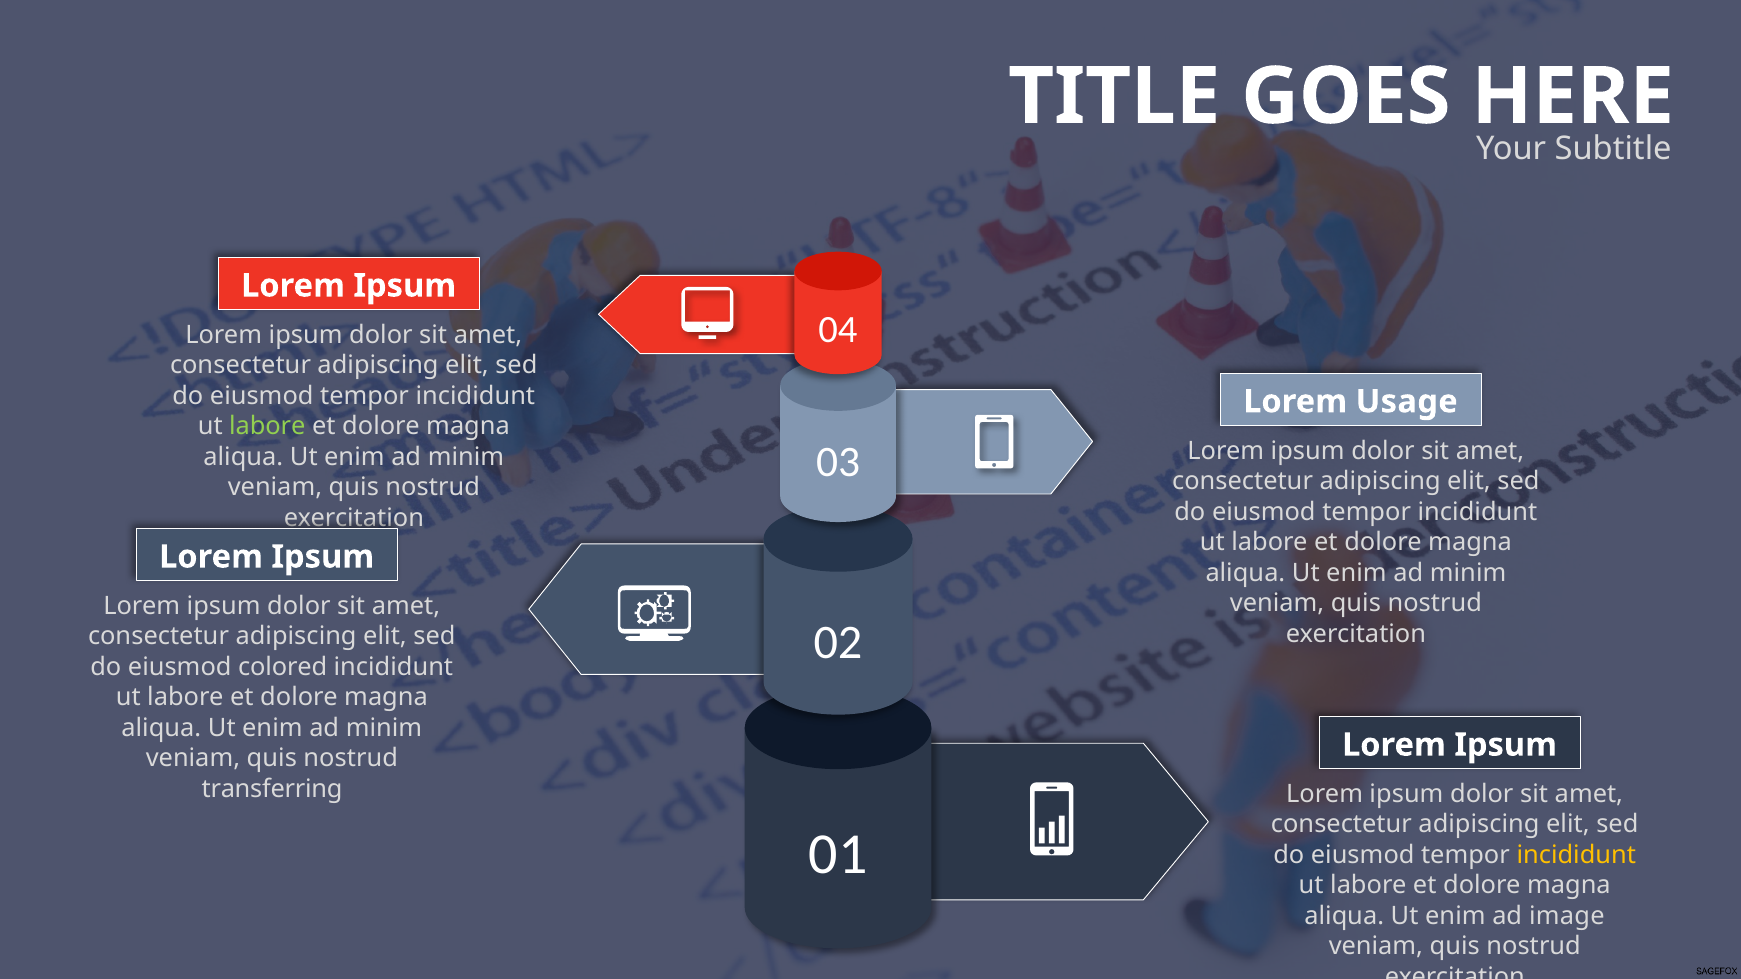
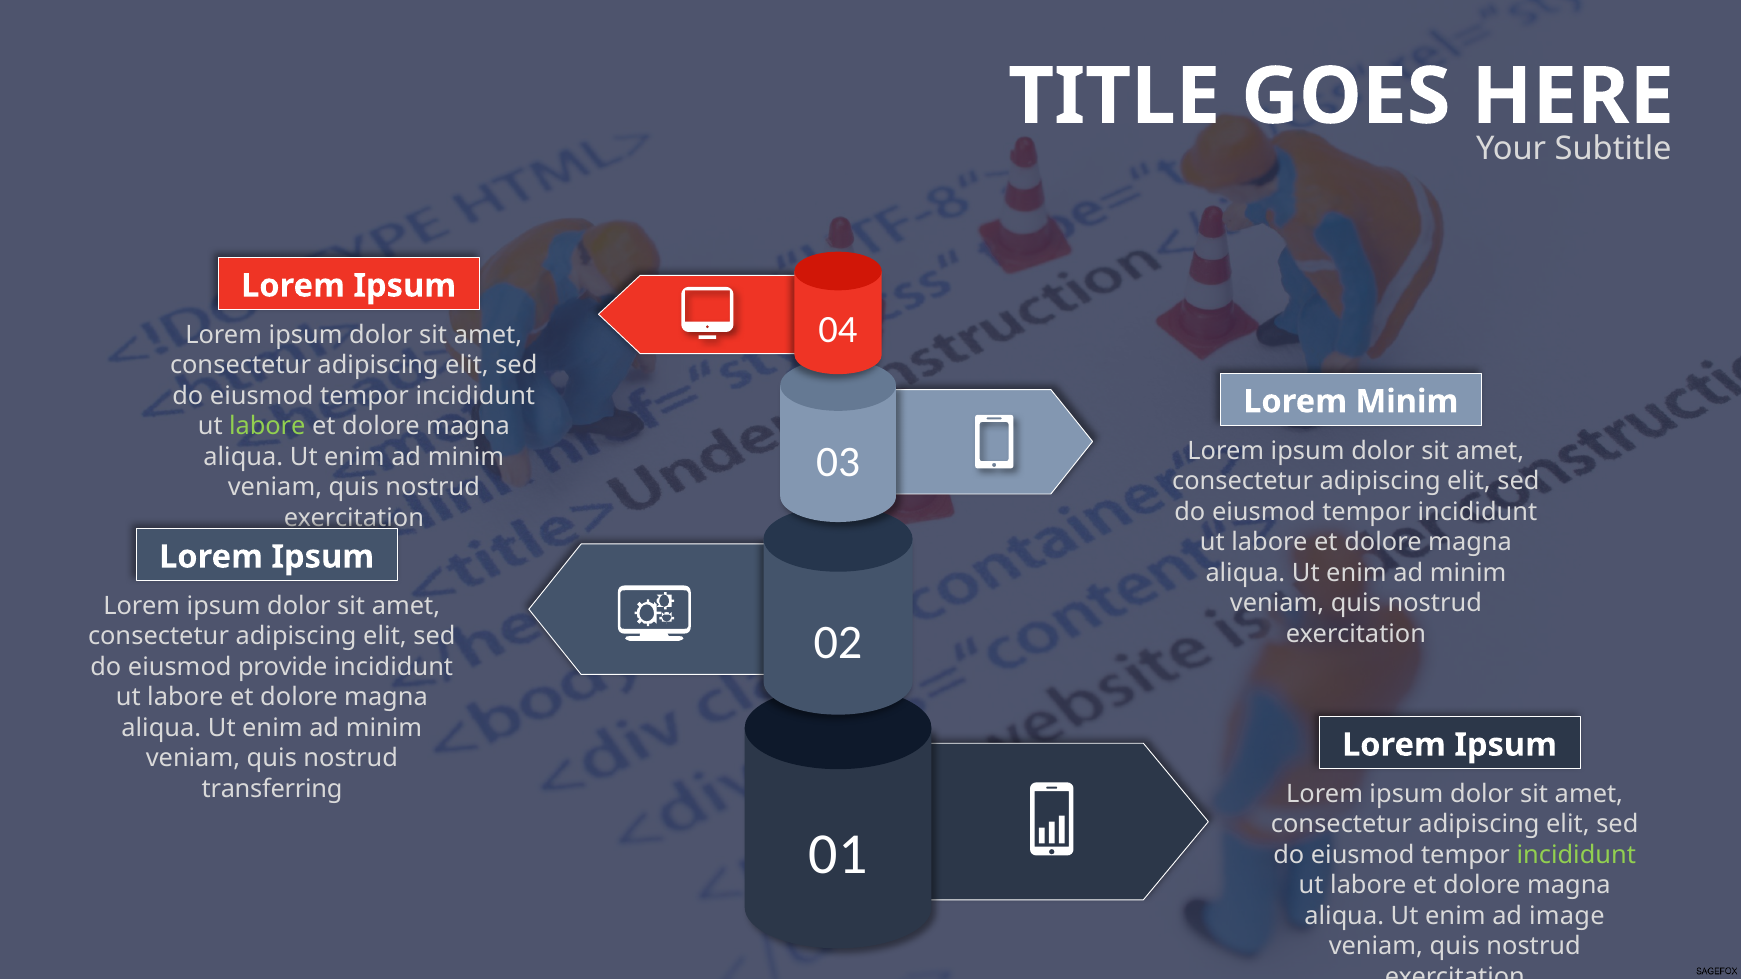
Lorem Usage: Usage -> Minim (1407, 402)
colored: colored -> provide (283, 667)
incididunt colour: yellow -> light green (1576, 855)
